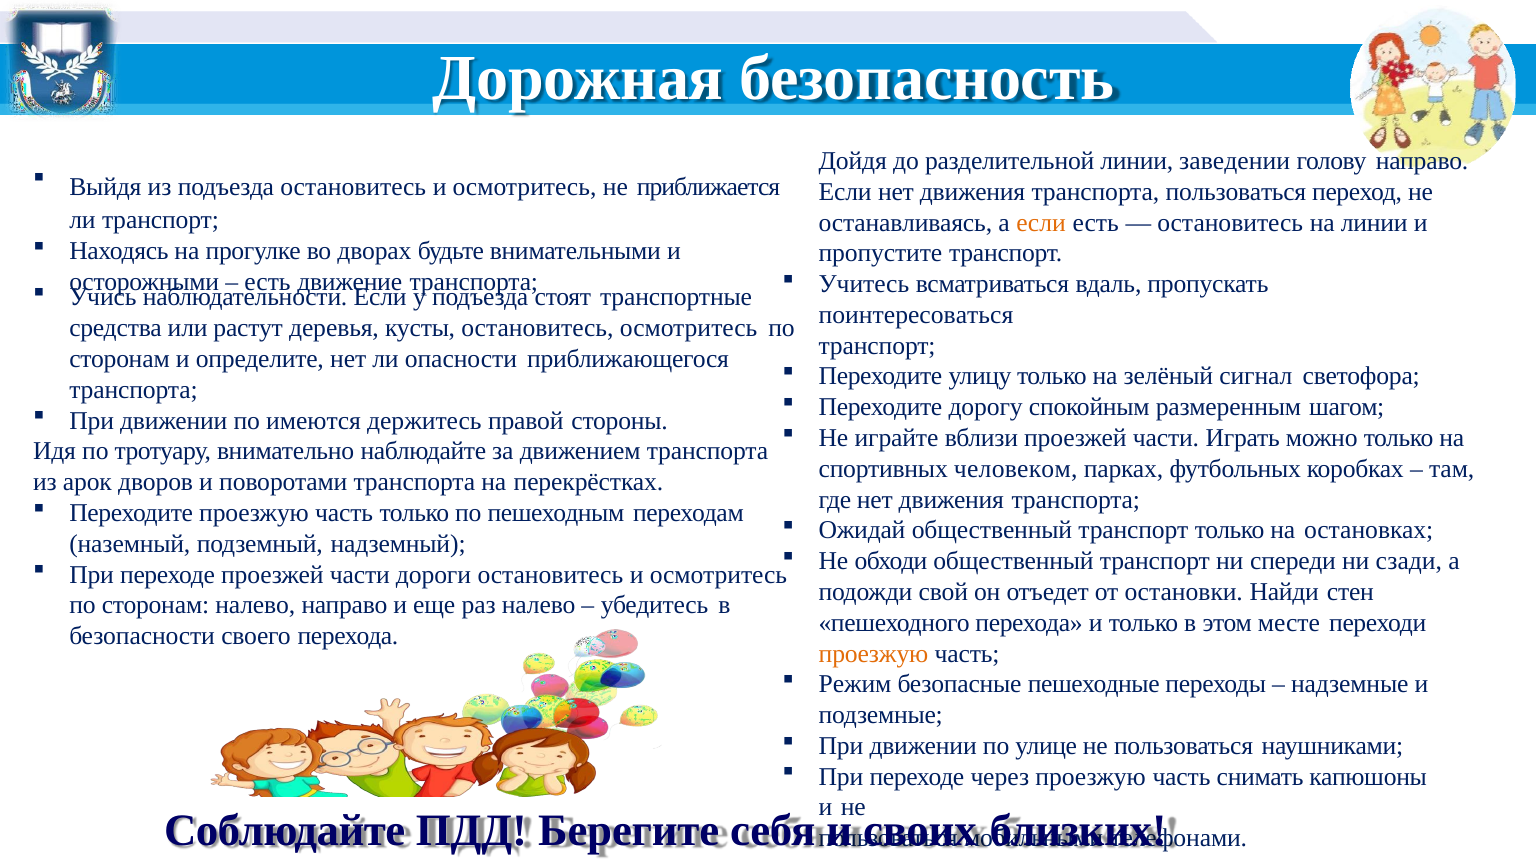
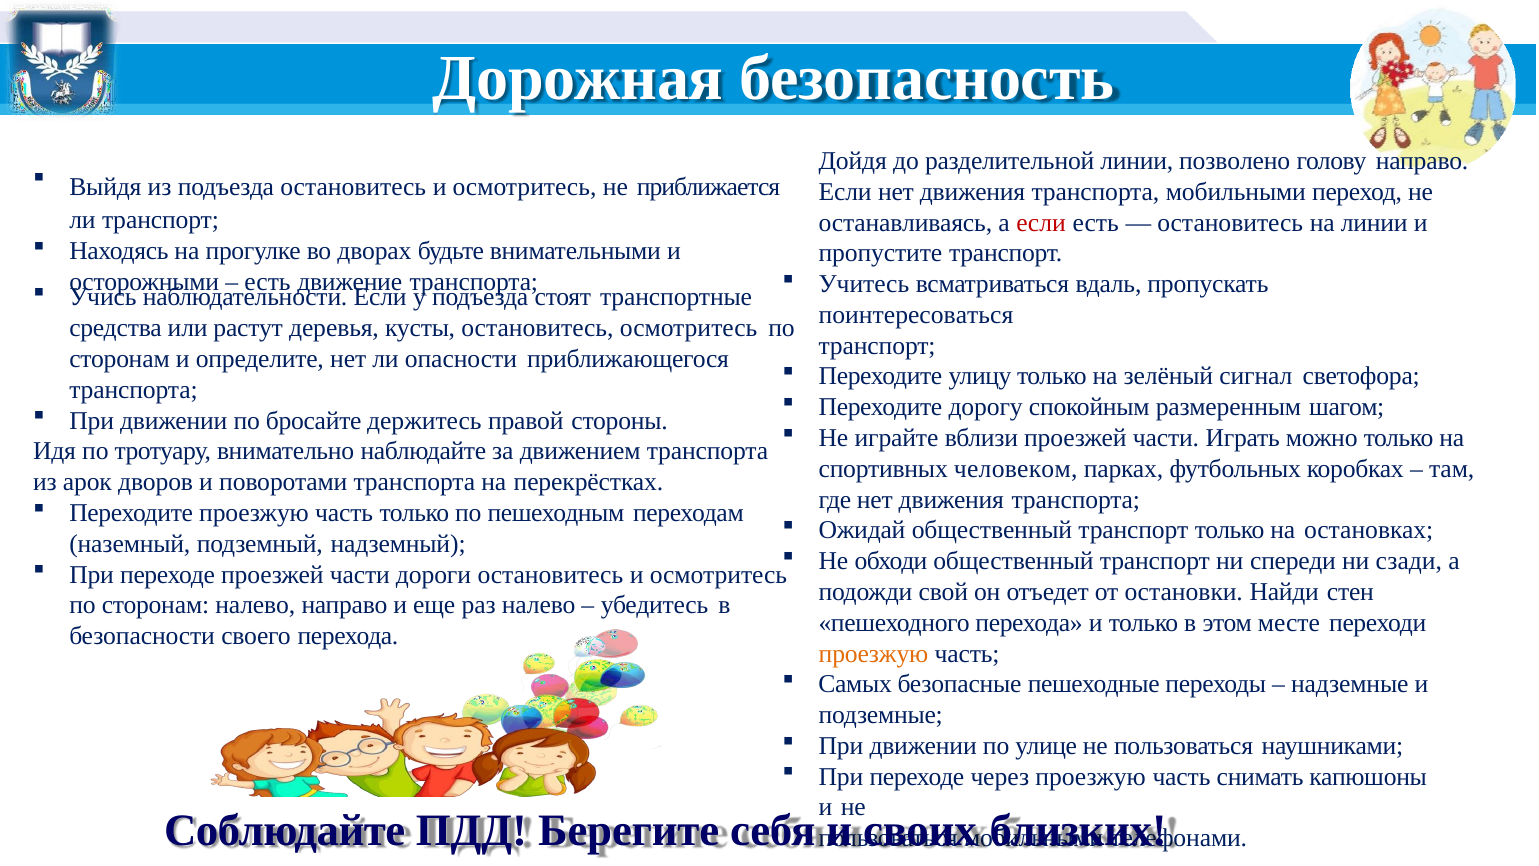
заведении: заведении -> позволено (1235, 161)
транспорта пользоваться: пользоваться -> мобильными (1236, 192)
если colour: orange -> red (1041, 223)
имеются: имеются -> бросайте (314, 420)
Режим: Режим -> Самых (855, 684)
